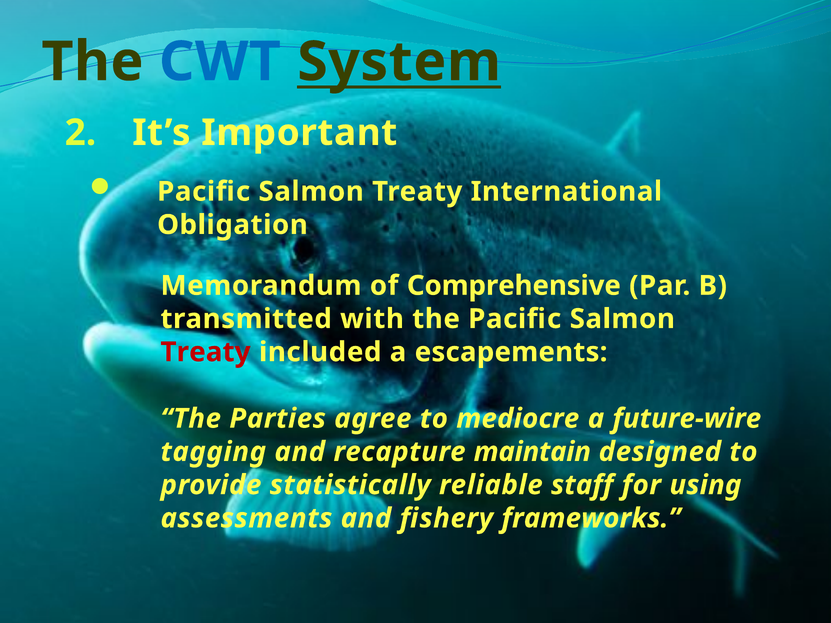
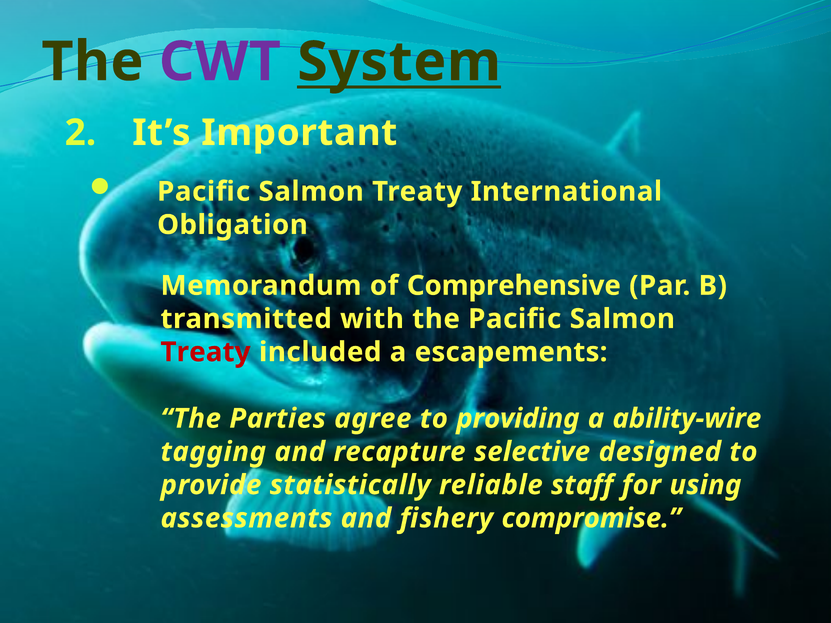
CWT colour: blue -> purple (220, 62)
mediocre: mediocre -> providing (518, 419)
future-wire: future-wire -> ability-wire (687, 419)
maintain: maintain -> selective (532, 452)
frameworks: frameworks -> compromise (591, 518)
